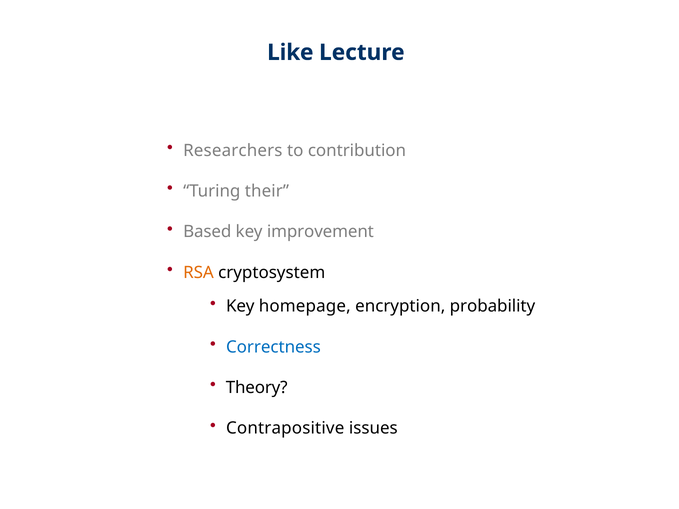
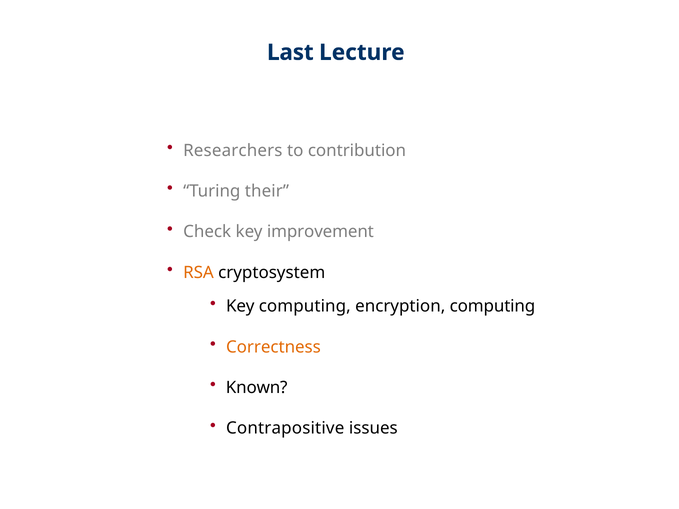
Like: Like -> Last (290, 52)
Based: Based -> Check (207, 232)
Key homepage: homepage -> computing (305, 306)
encryption probability: probability -> computing (492, 306)
Correctness colour: blue -> orange (273, 347)
Theory: Theory -> Known (257, 388)
